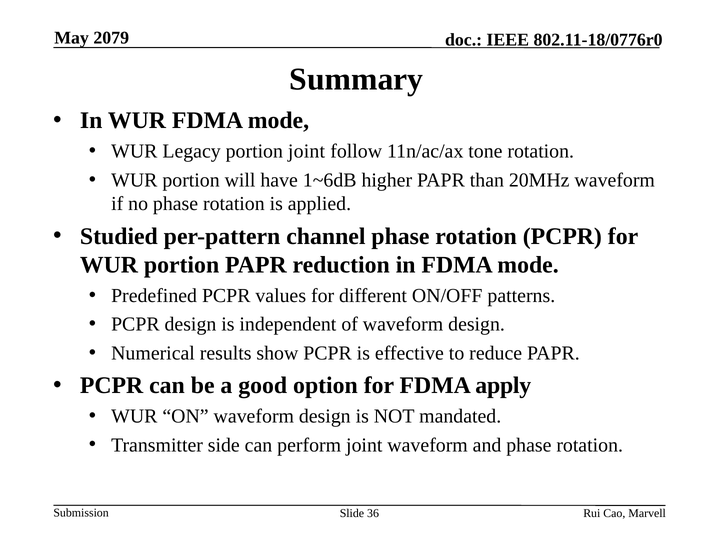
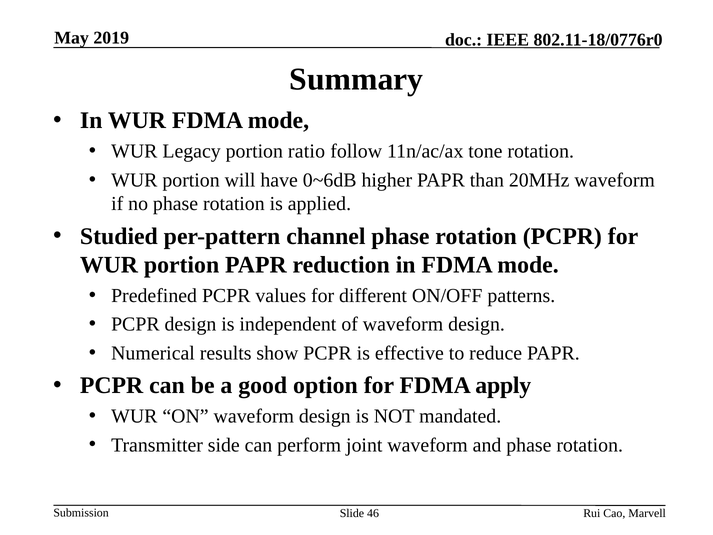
2079: 2079 -> 2019 (111, 38)
portion joint: joint -> ratio (307, 151)
1~6dB: 1~6dB -> 0~6dB (330, 180)
36: 36 -> 46 (373, 513)
